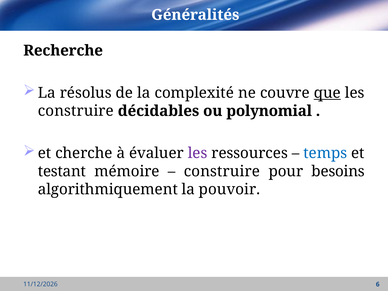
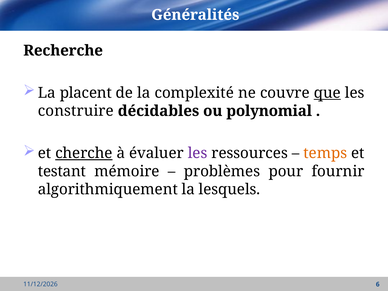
résolus: résolus -> placent (86, 93)
cherche underline: none -> present (84, 153)
temps colour: blue -> orange (325, 153)
construire: construire -> problèmes (222, 171)
besoins: besoins -> fournir (338, 171)
pouvoir: pouvoir -> lesquels (229, 189)
